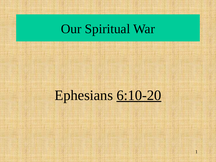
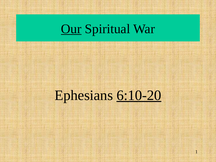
Our underline: none -> present (71, 29)
